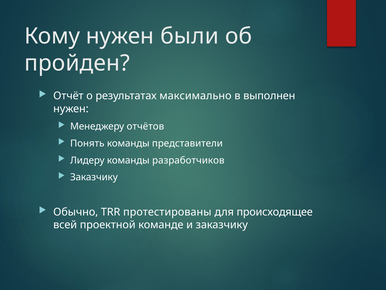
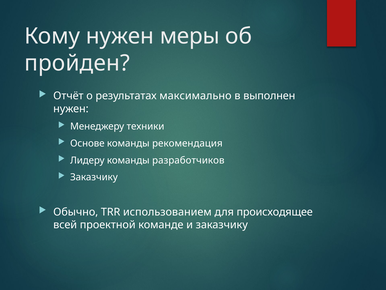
были: были -> меры (190, 36)
отчётов: отчётов -> техники (145, 126)
Понять: Понять -> Основе (87, 143)
представители: представители -> рекомендация (187, 143)
протестированы: протестированы -> использованием (167, 212)
